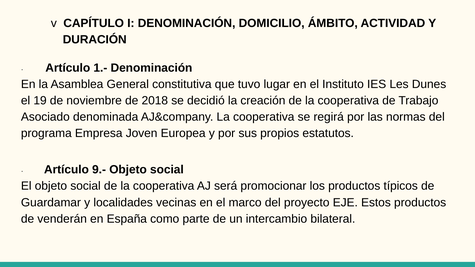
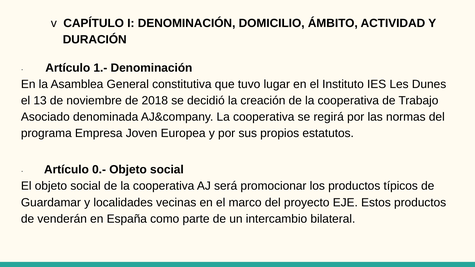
19: 19 -> 13 (40, 101)
9.-: 9.- -> 0.- (99, 170)
